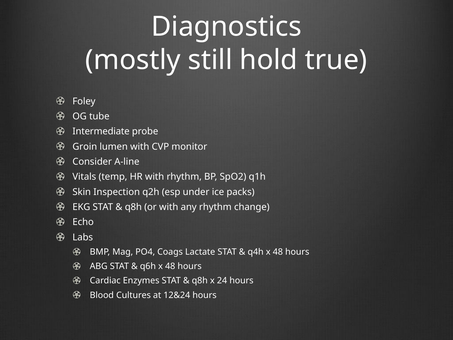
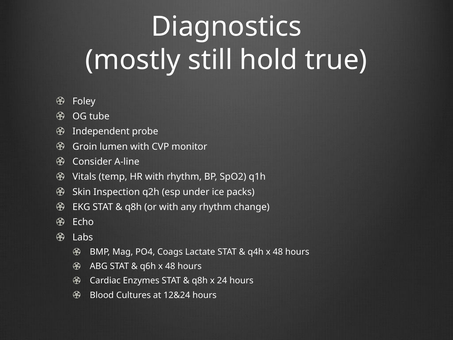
Intermediate: Intermediate -> Independent (101, 131)
